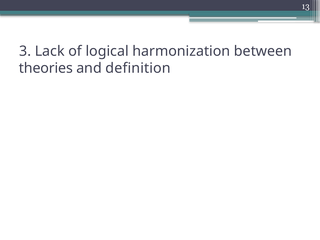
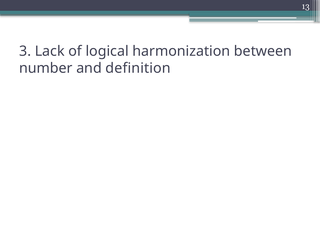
theories: theories -> number (46, 68)
